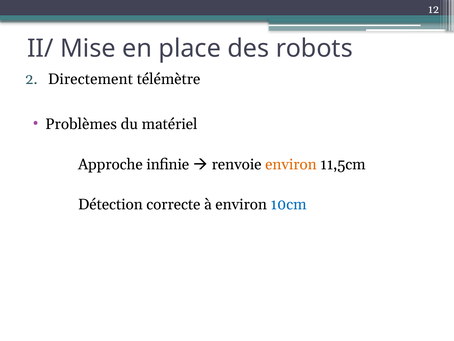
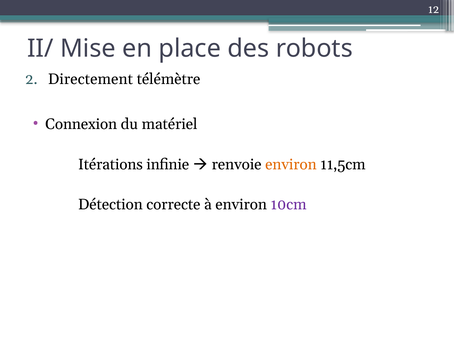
Problèmes: Problèmes -> Connexion (81, 124)
Approche: Approche -> Itérations (110, 164)
10cm colour: blue -> purple (289, 204)
